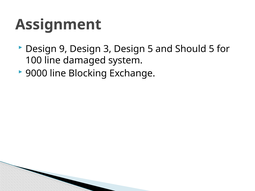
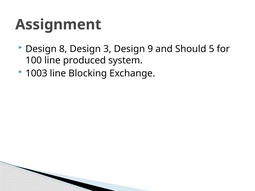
9: 9 -> 8 (63, 49)
Design 5: 5 -> 9 (150, 49)
damaged: damaged -> produced (84, 60)
9000: 9000 -> 1003 (36, 73)
